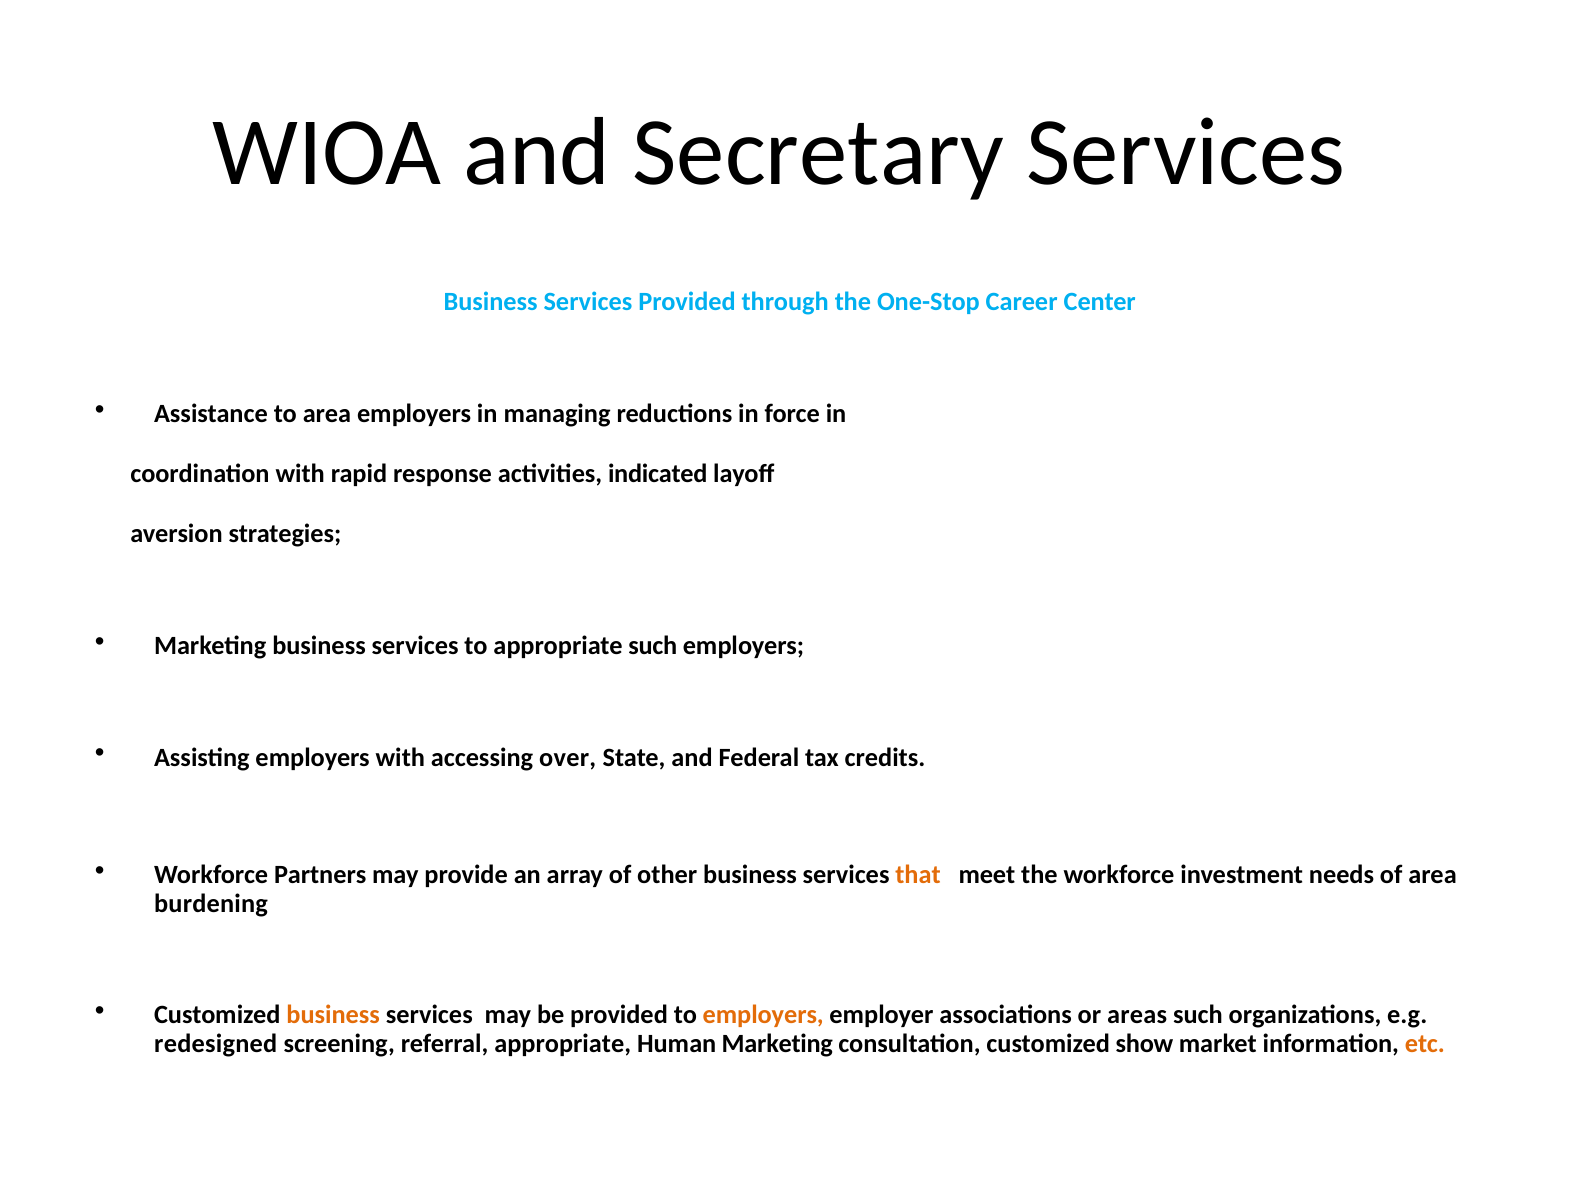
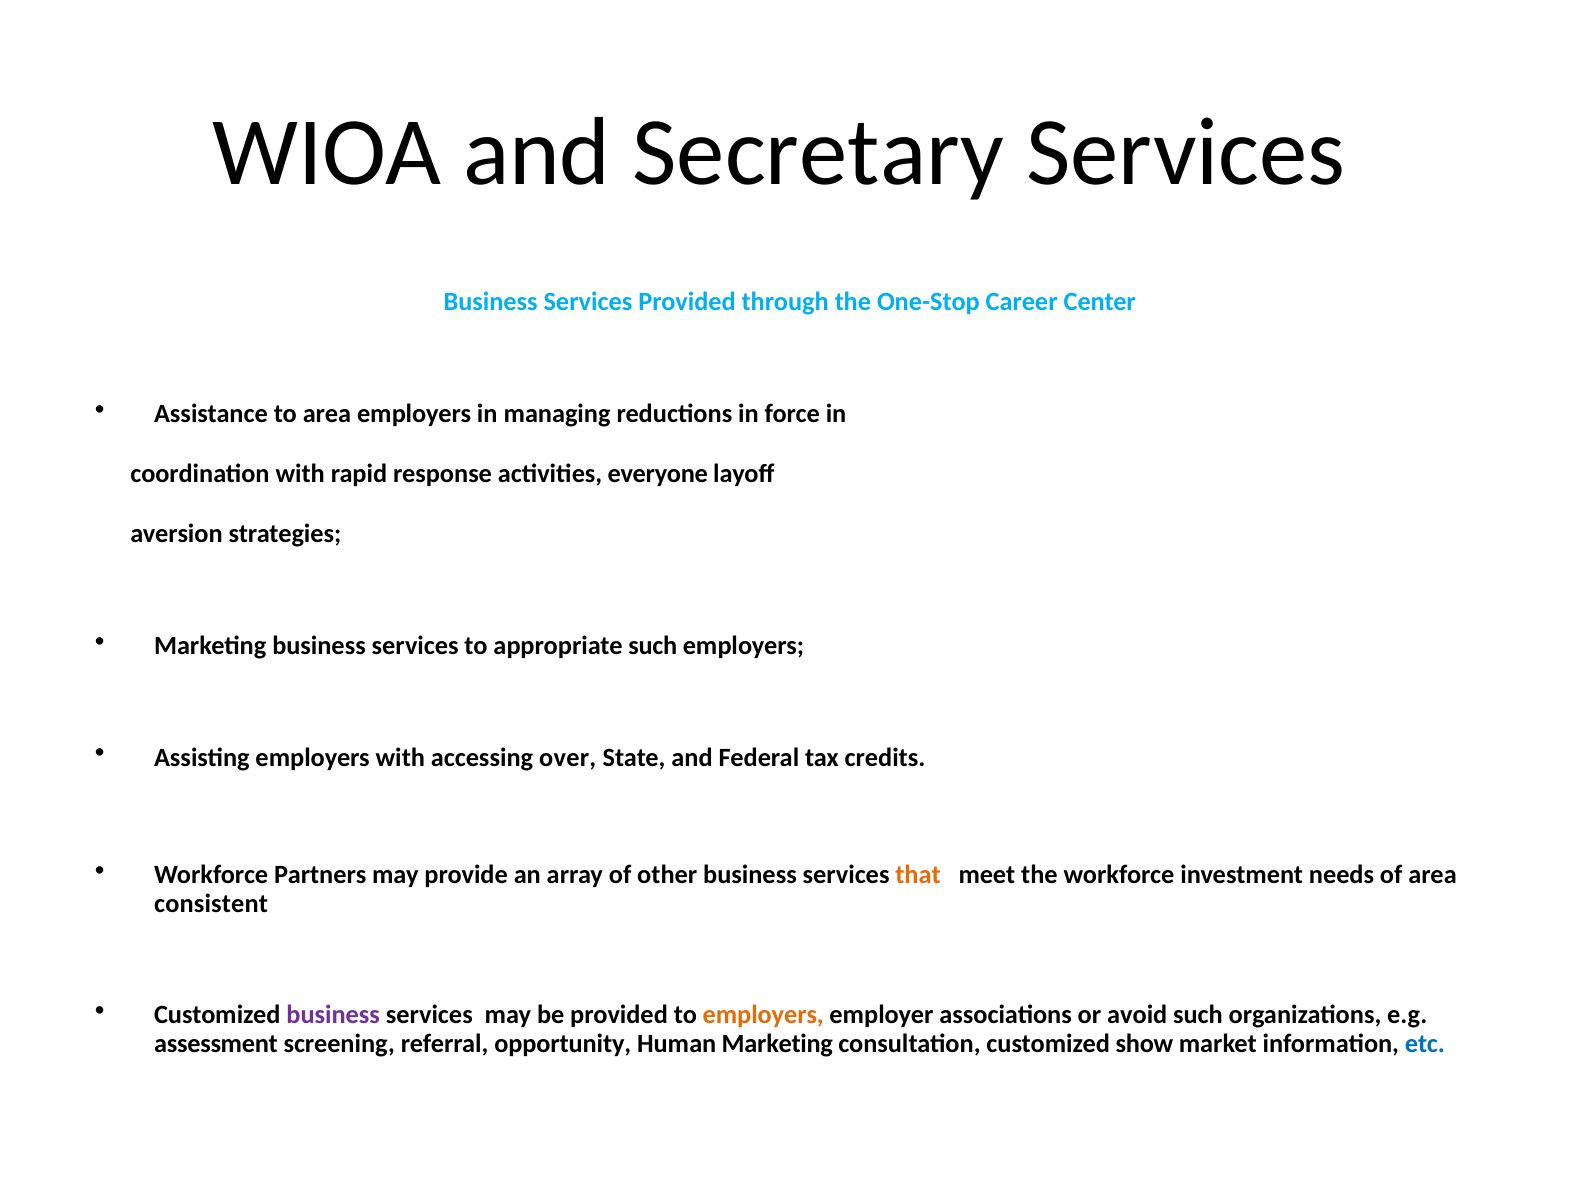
indicated: indicated -> everyone (658, 474)
burdening: burdening -> consistent (211, 903)
business colour: orange -> purple (333, 1015)
areas: areas -> avoid (1137, 1015)
redesigned: redesigned -> assessment (216, 1043)
referral appropriate: appropriate -> opportunity (563, 1043)
etc colour: orange -> blue (1425, 1043)
